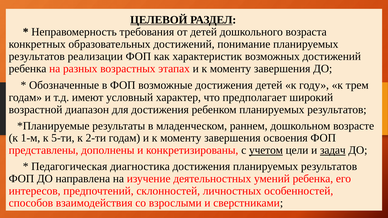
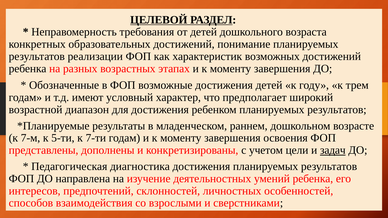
1-м: 1-м -> 7-м (30, 138)
2-ти: 2-ти -> 7-ти (96, 138)
учетом underline: present -> none (266, 150)
